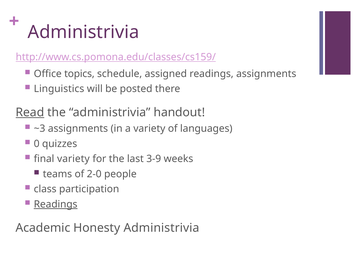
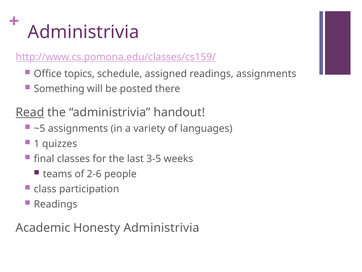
Linguistics: Linguistics -> Something (59, 89)
~3: ~3 -> ~5 (40, 128)
0: 0 -> 1 (37, 143)
final variety: variety -> classes (73, 159)
3-9: 3-9 -> 3-5 (154, 159)
2-0: 2-0 -> 2-6 (94, 174)
Readings underline: present -> none (56, 204)
